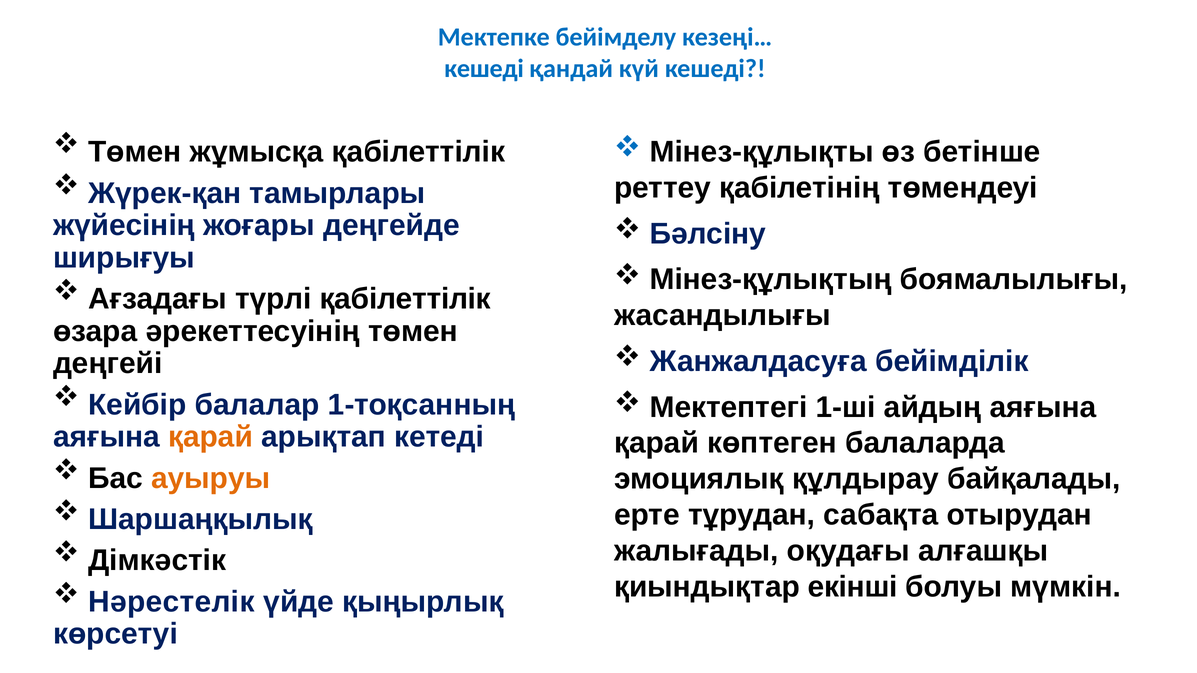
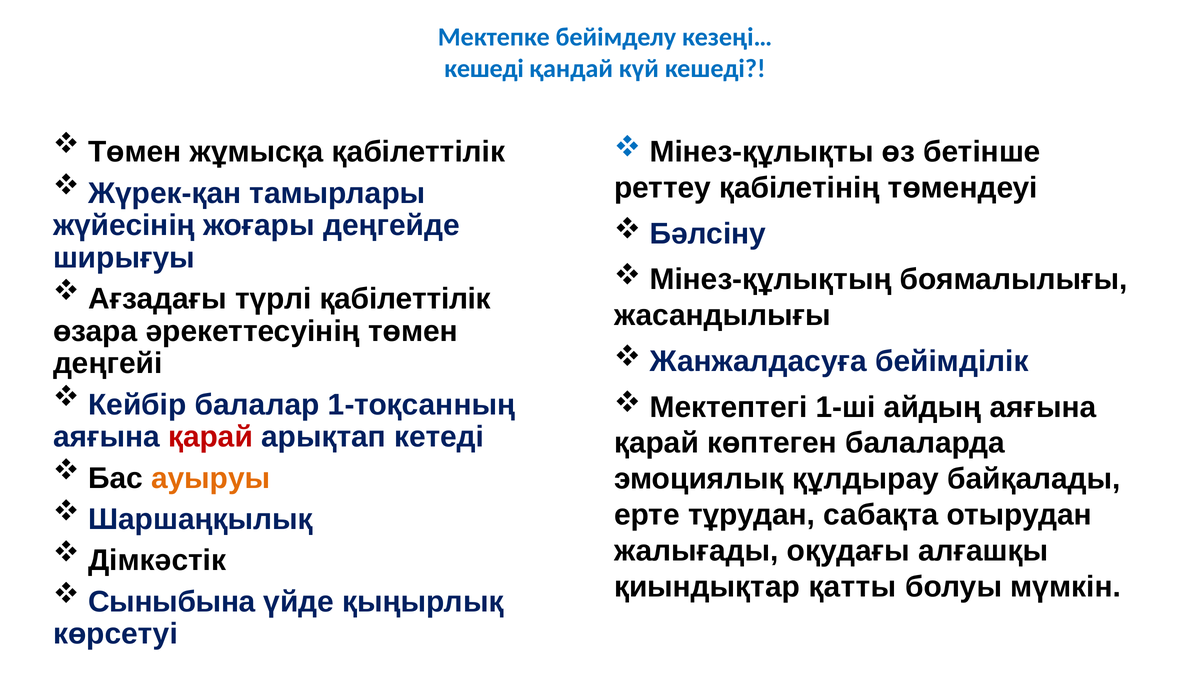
қарай colour: orange -> red (211, 437)
екінші: екінші -> қатты (852, 587)
Нәрестелік: Нәрестелік -> Сыныбына (172, 602)
